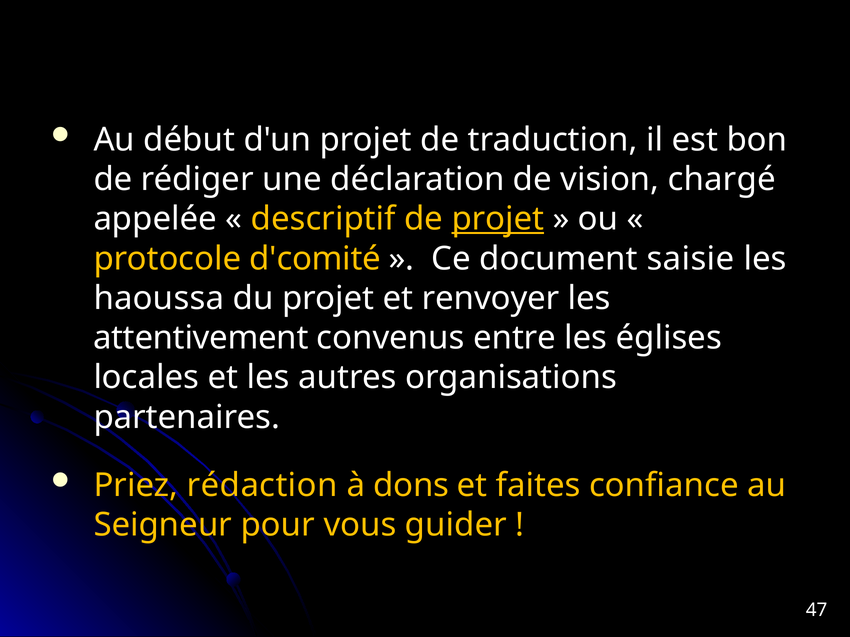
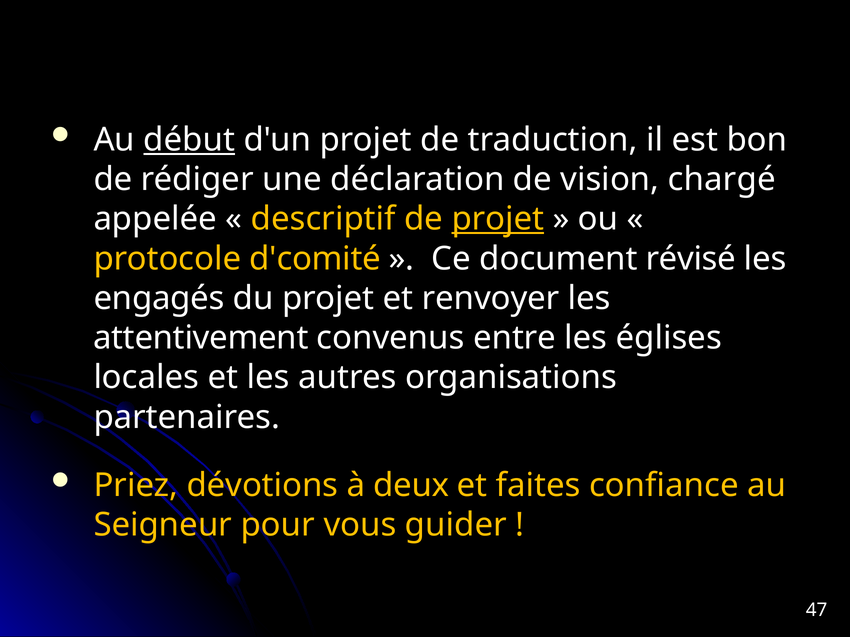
début underline: none -> present (189, 140)
saisie: saisie -> révisé (691, 259)
haoussa: haoussa -> engagés (159, 299)
rédaction: rédaction -> dévotions (262, 486)
dons: dons -> deux (411, 486)
